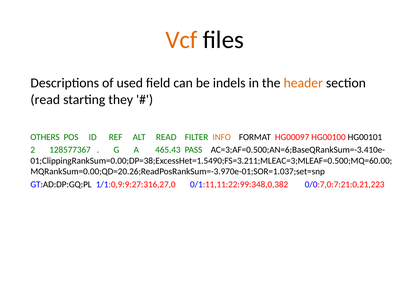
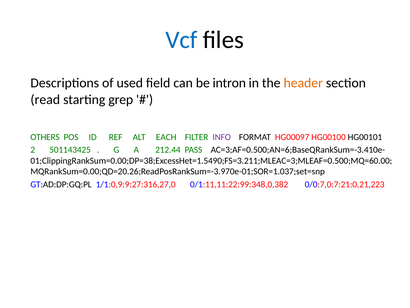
Vcf colour: orange -> blue (182, 40)
indels: indels -> intron (229, 83)
they: they -> grep (121, 99)
ALT READ: READ -> EACH (166, 137)
INFO colour: orange -> purple (222, 137)
128577367: 128577367 -> 501143425 (70, 150)
465.43: 465.43 -> 212.44 (168, 150)
